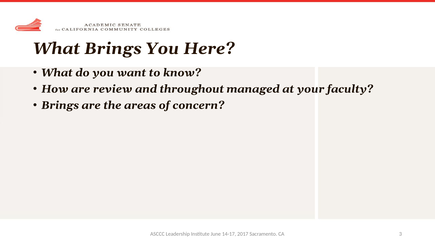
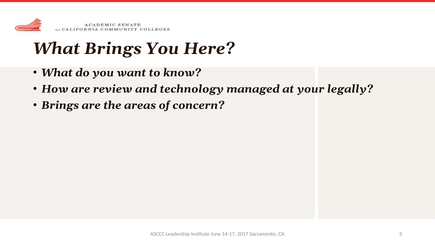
throughout: throughout -> technology (192, 89)
faculty: faculty -> legally (350, 89)
